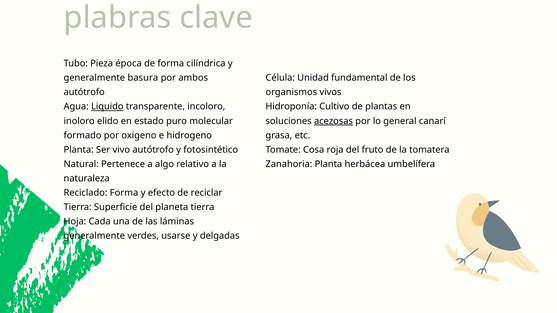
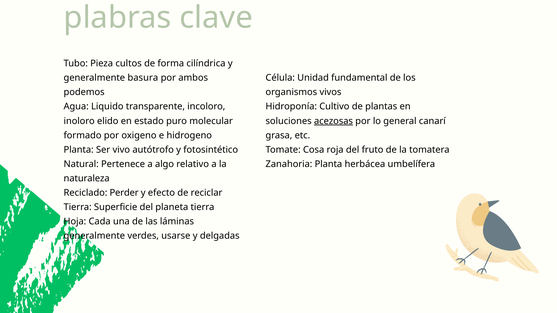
época: época -> cultos (129, 64)
autótrofo: autótrofo -> podemos (84, 92)
Liquido underline: present -> none (107, 107)
Reciclado Forma: Forma -> Perder (124, 193)
